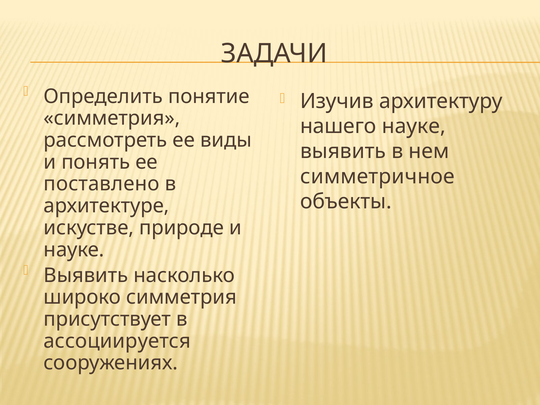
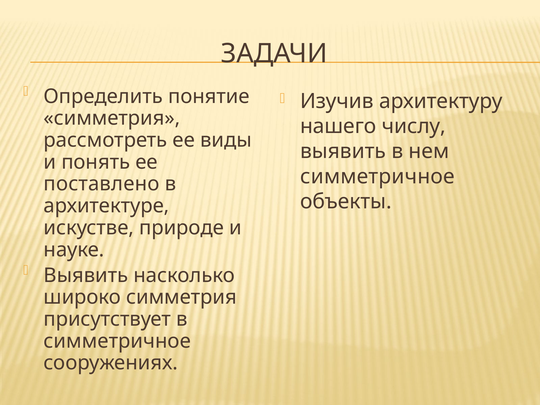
нашего науке: науке -> числу (414, 126)
ассоциируется: ассоциируется -> симметричное (117, 341)
